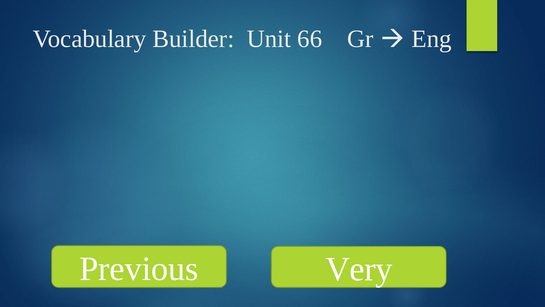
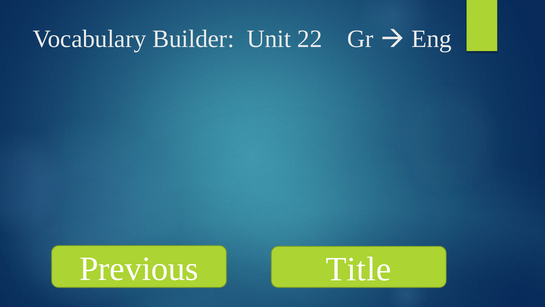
66: 66 -> 22 (310, 39)
Very: Very -> Title (359, 269)
